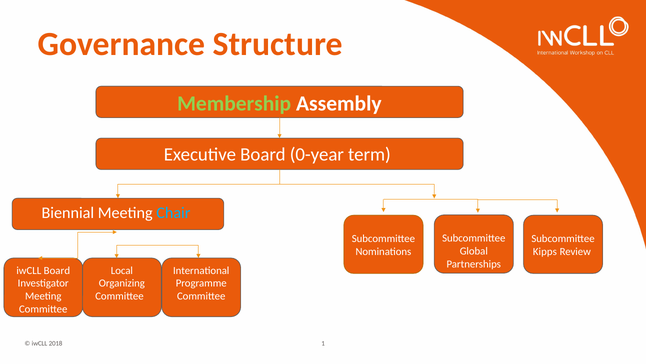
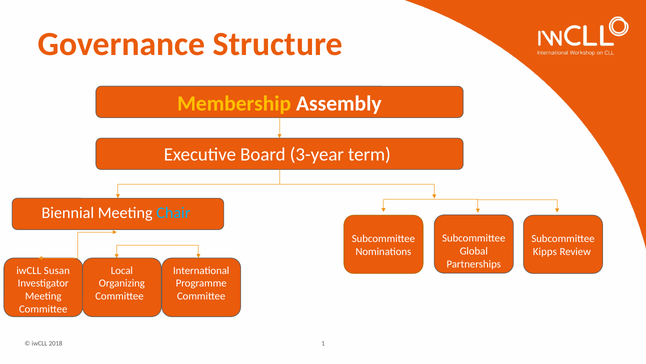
Membership colour: light green -> yellow (234, 103)
0-year: 0-year -> 3-year (317, 154)
iwCLL Board: Board -> Susan (57, 270)
